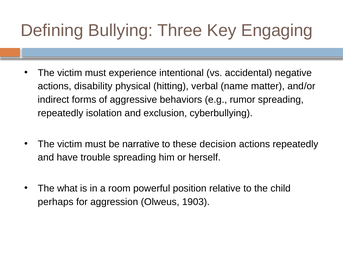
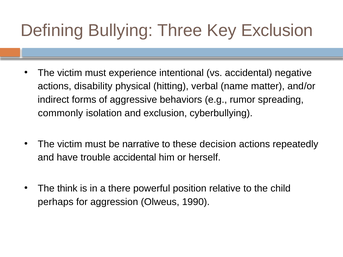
Key Engaging: Engaging -> Exclusion (277, 30)
repeatedly: repeatedly -> commonly (60, 113)
trouble spreading: spreading -> accidental (135, 158)
what: what -> think (67, 189)
room: room -> there (119, 189)
1903: 1903 -> 1990 (196, 202)
